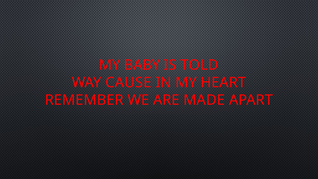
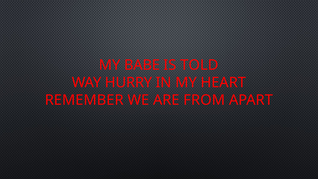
BABY: BABY -> BABE (142, 65)
CAUSE: CAUSE -> HURRY (129, 83)
MADE: MADE -> FROM (204, 100)
